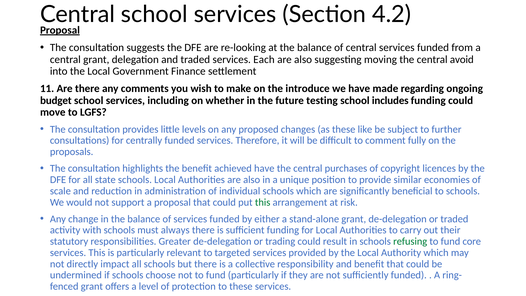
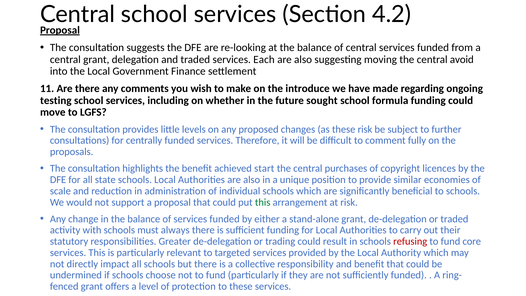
budget: budget -> testing (56, 100)
testing: testing -> sought (322, 100)
includes: includes -> formula (390, 100)
these like: like -> risk (365, 129)
achieved have: have -> start (264, 168)
refusing colour: green -> red (410, 241)
